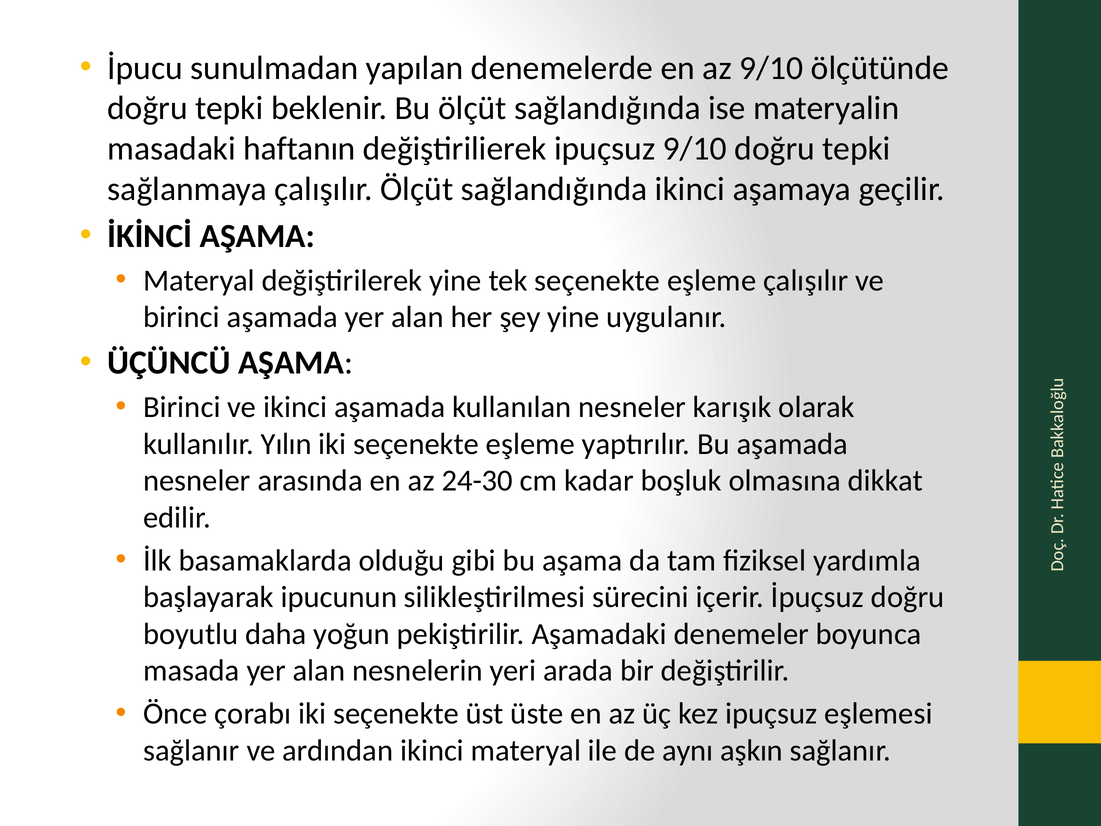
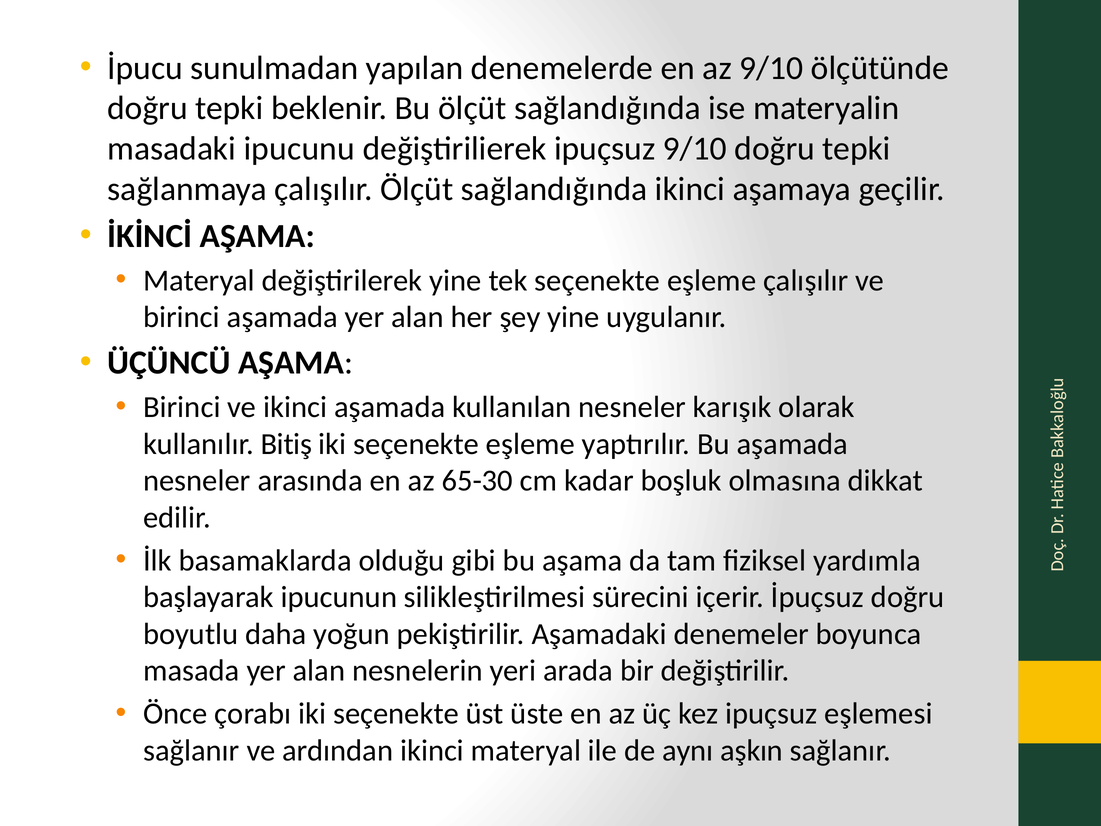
haftanın: haftanın -> ipucunu (299, 149)
Yılın: Yılın -> Bitiş (286, 444)
24-30: 24-30 -> 65-30 (477, 481)
